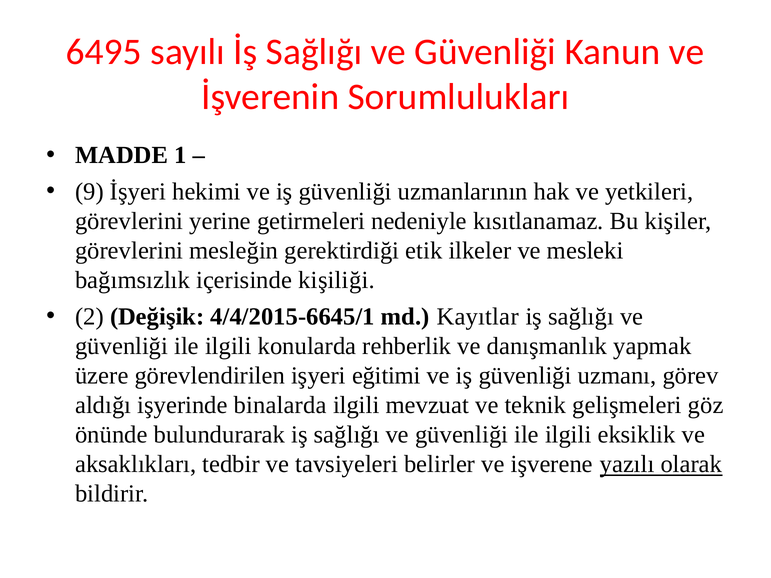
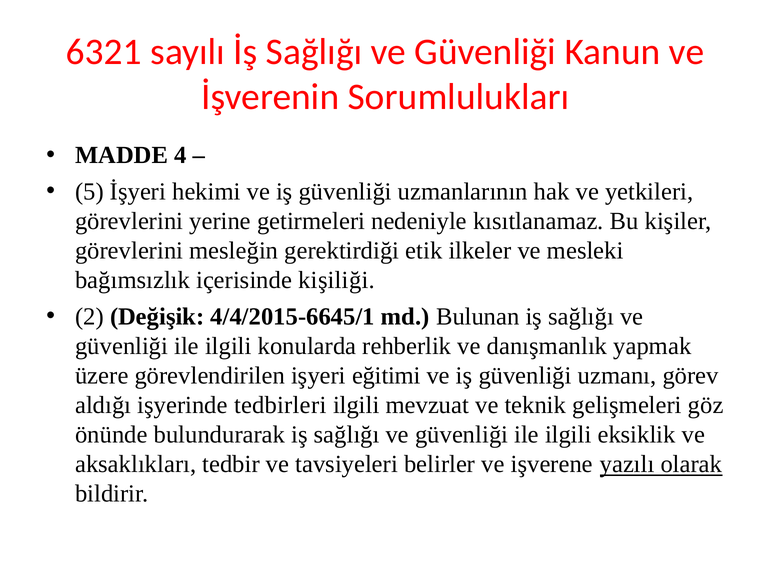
6495: 6495 -> 6321 (104, 52)
1: 1 -> 4 (181, 155)
9: 9 -> 5 (90, 192)
Kayıtlar: Kayıtlar -> Bulunan (478, 317)
binalarda: binalarda -> tedbirleri (280, 405)
